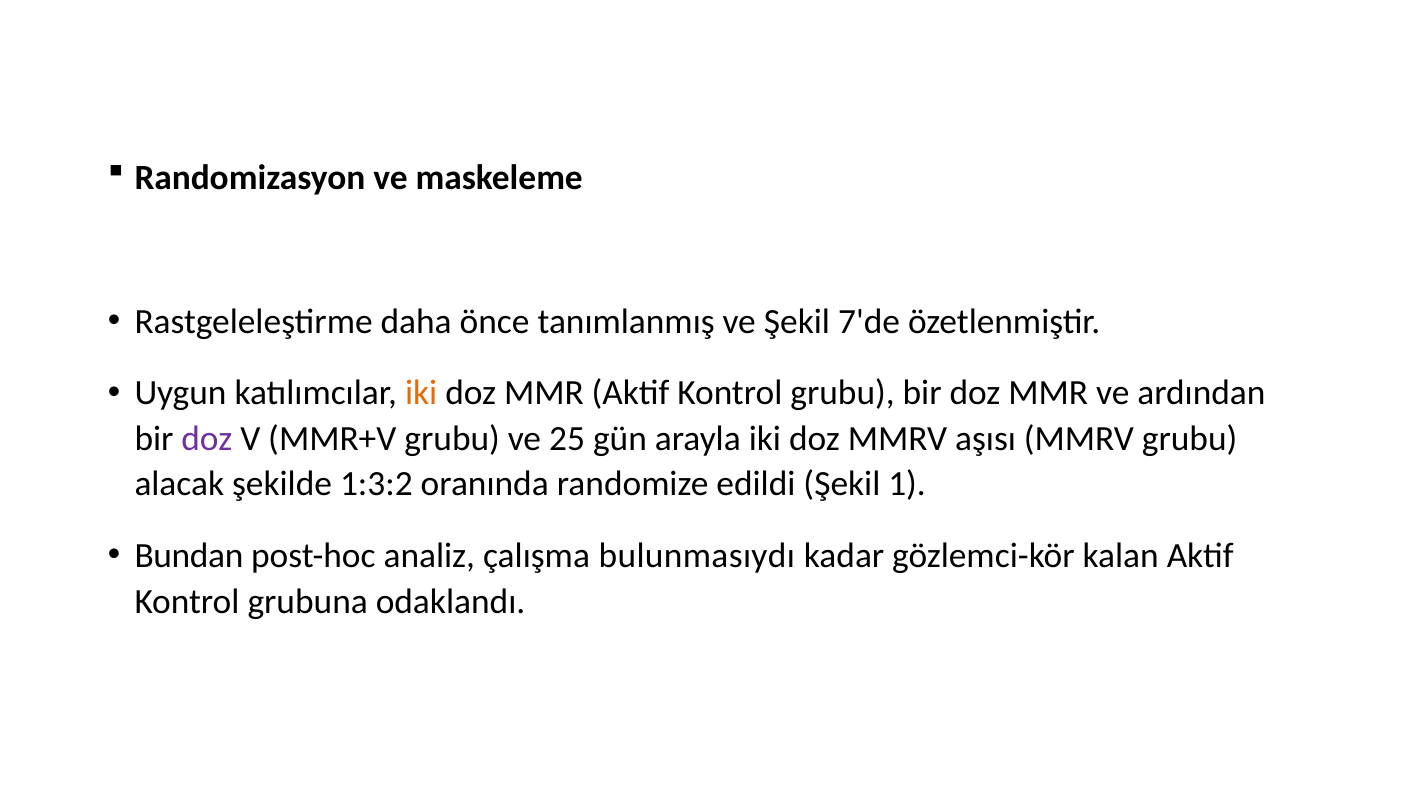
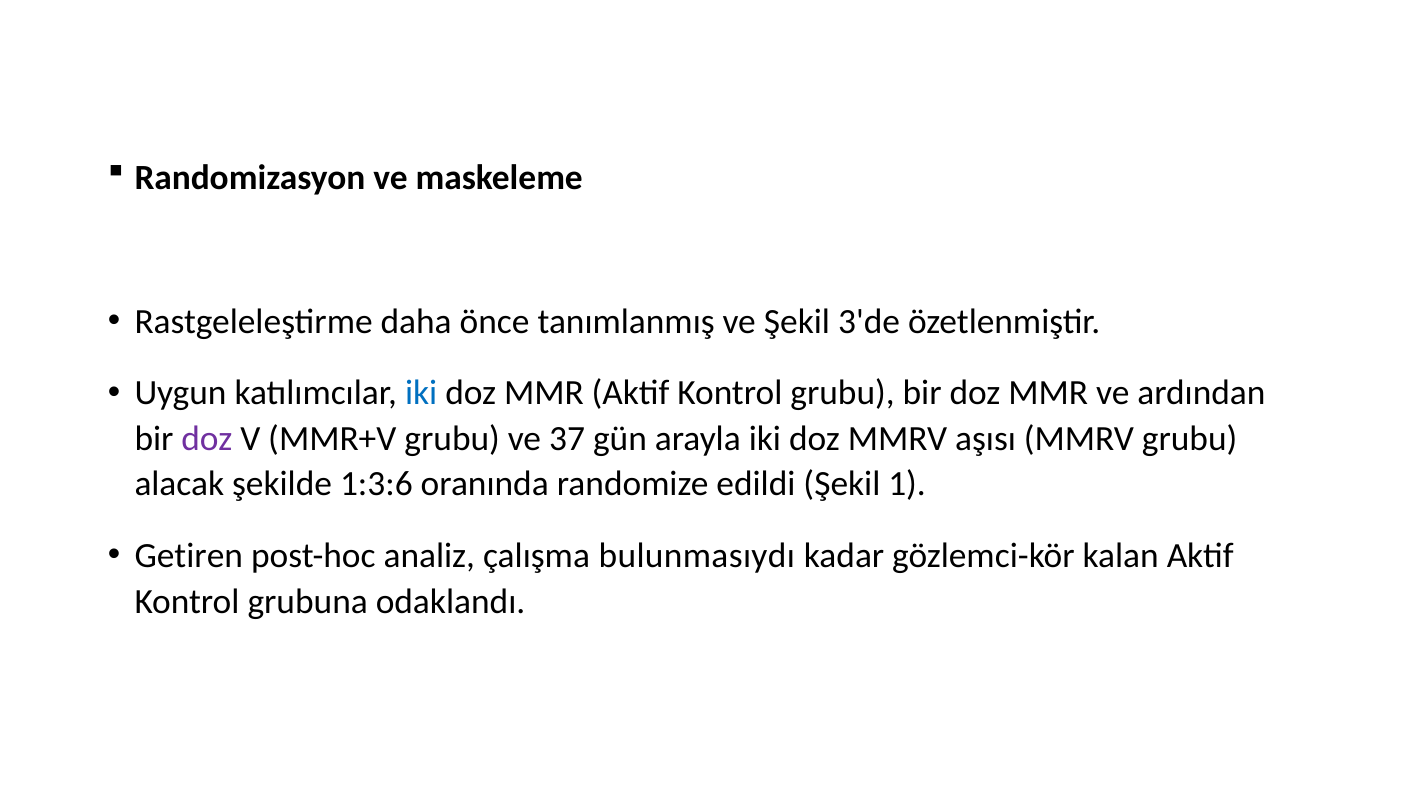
7'de: 7'de -> 3'de (869, 322)
iki colour: orange -> blue (421, 394)
25: 25 -> 37 (567, 439)
1:3:2: 1:3:2 -> 1:3:6 (376, 484)
Bundan: Bundan -> Getiren (189, 556)
